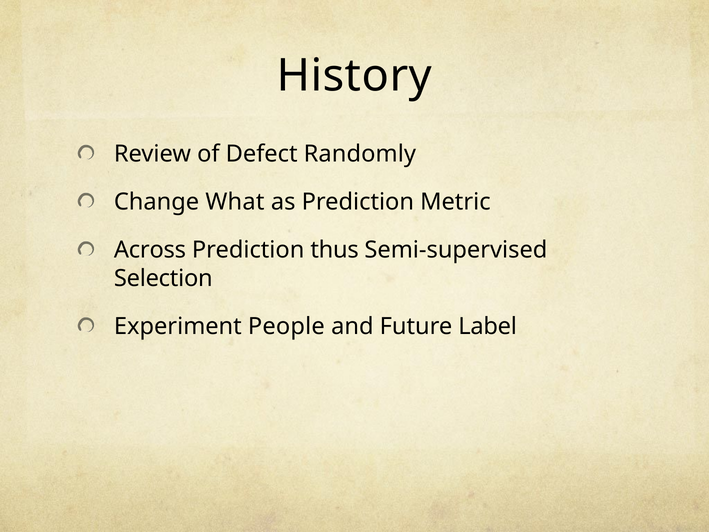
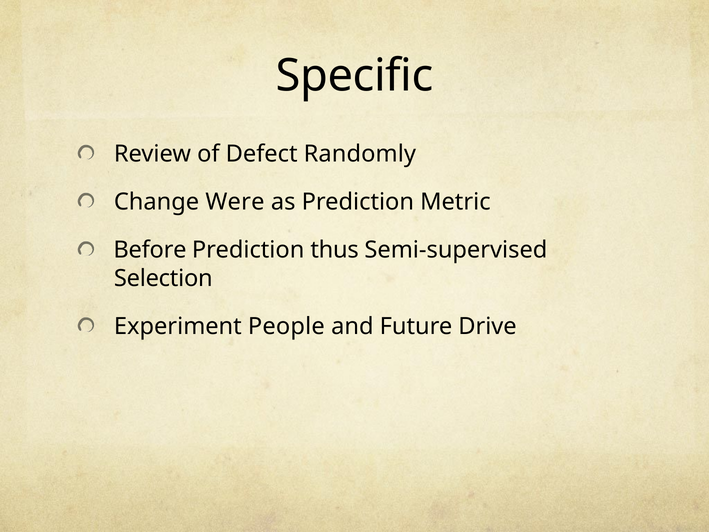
History: History -> Specific (355, 76)
What: What -> Were (235, 202)
Across: Across -> Before (150, 250)
Label: Label -> Drive (488, 326)
